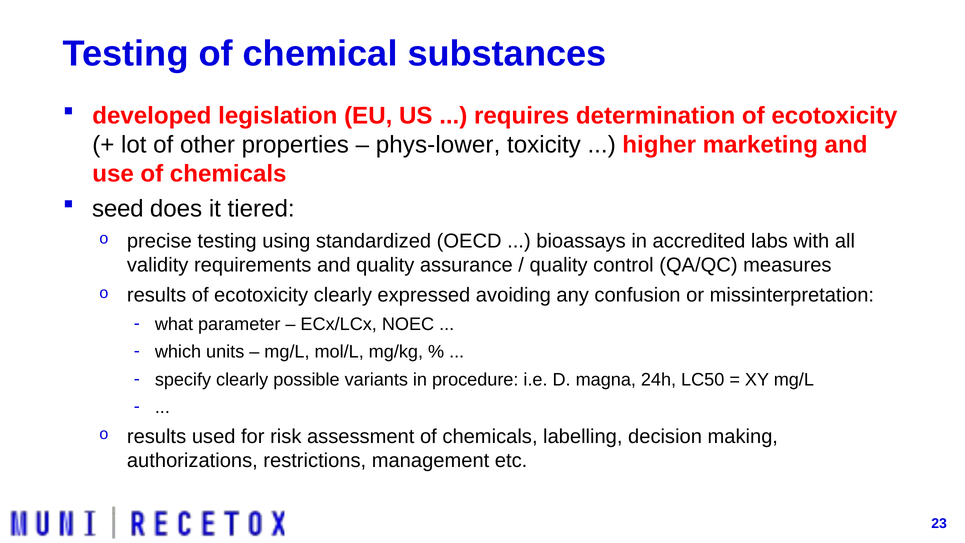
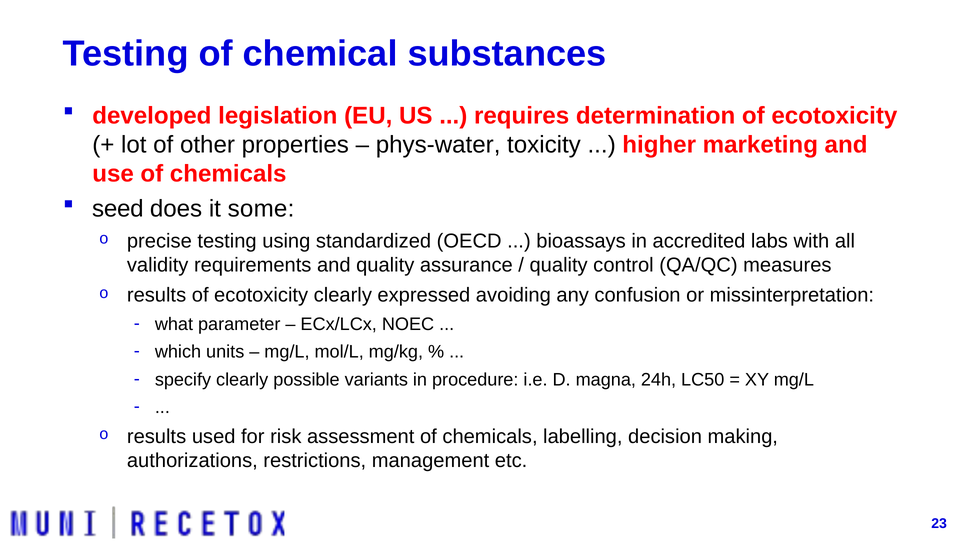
phys-lower: phys-lower -> phys-water (438, 145)
tiered: tiered -> some (261, 209)
